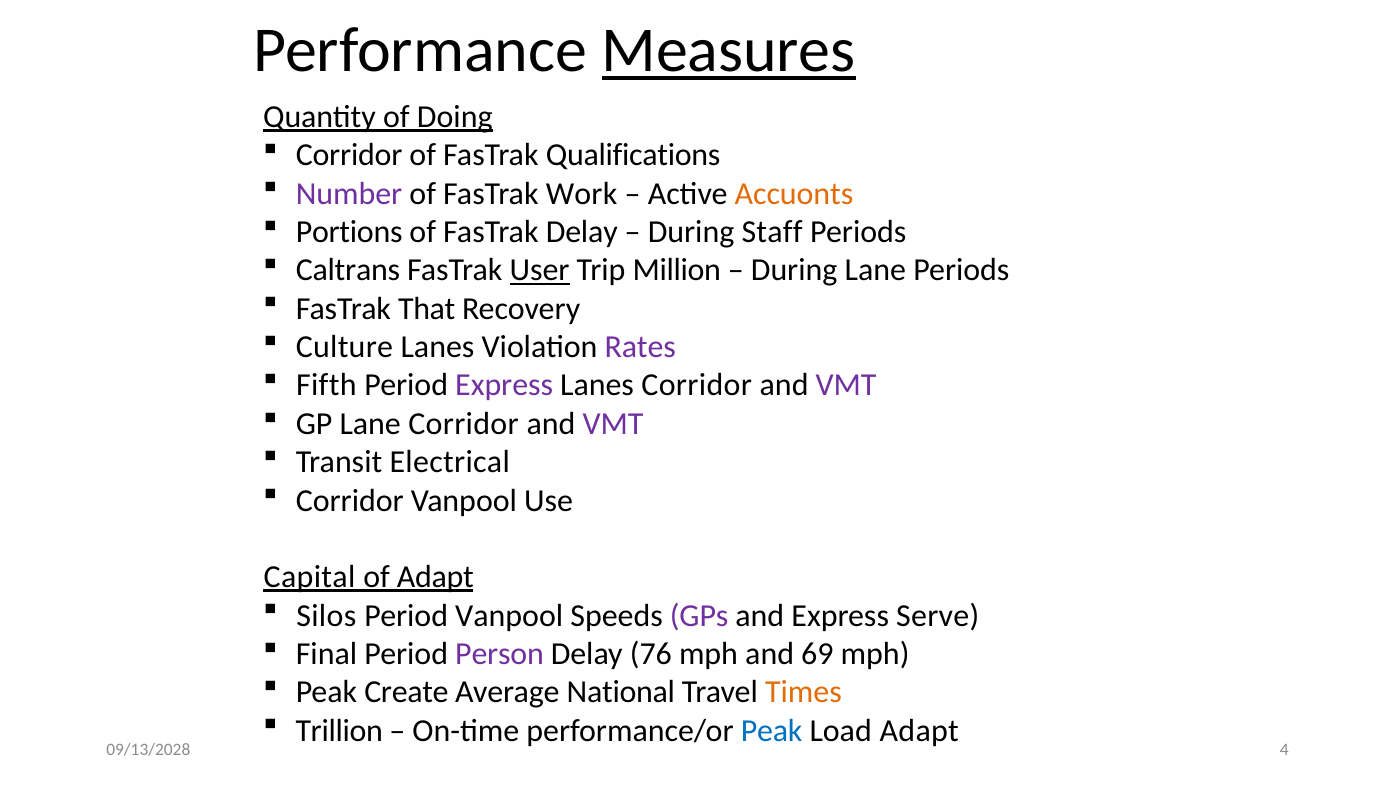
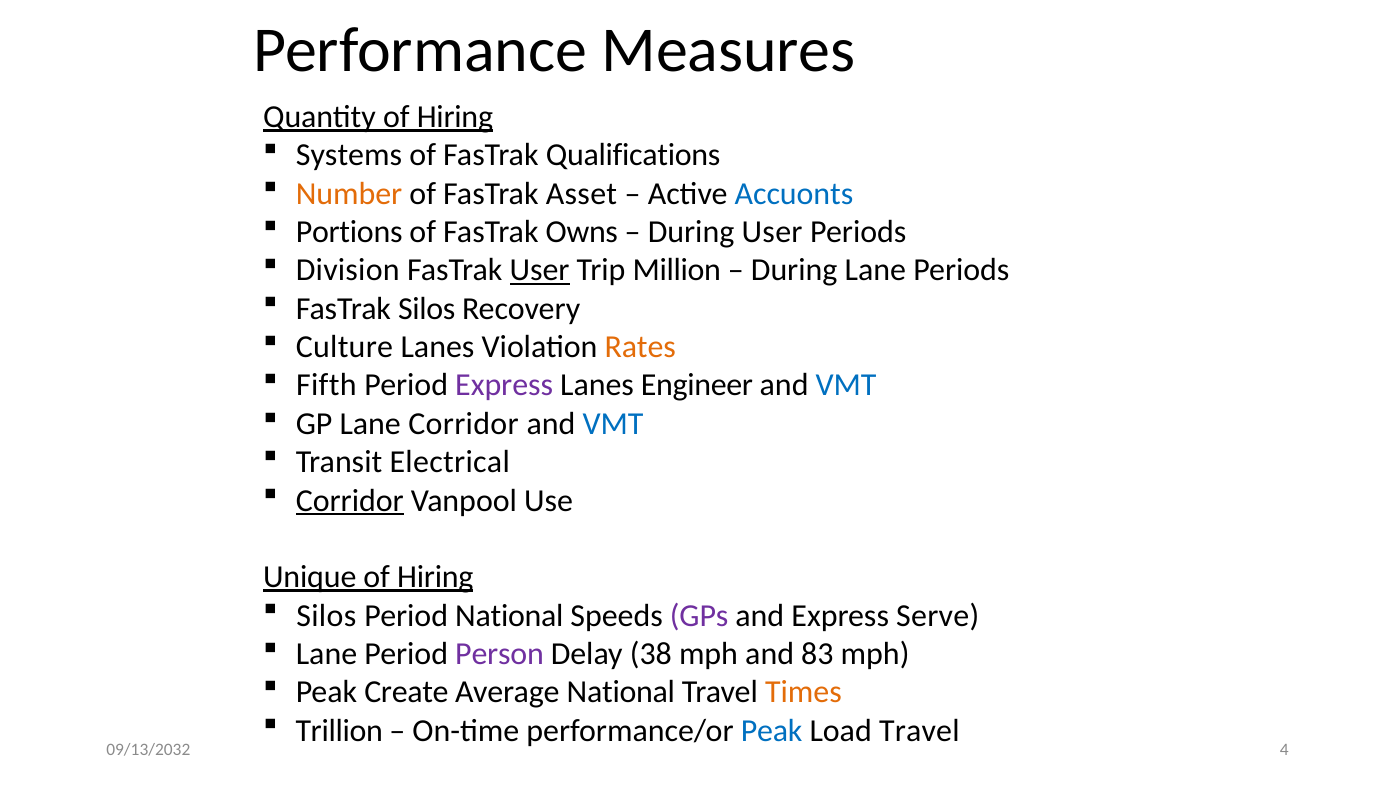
Measures underline: present -> none (729, 50)
Quantity of Doing: Doing -> Hiring (455, 117)
Corridor: Corridor -> Systems (349, 155)
Number colour: purple -> orange (349, 193)
Work: Work -> Asset (582, 193)
Accuonts colour: orange -> blue (794, 193)
FasTrak Delay: Delay -> Owns (582, 232)
During Staff: Staff -> User (772, 232)
Caltrans: Caltrans -> Division (348, 270)
FasTrak That: That -> Silos (427, 309)
Rates colour: purple -> orange (640, 347)
Lanes Corridor: Corridor -> Engineer (697, 385)
VMT colour: purple -> blue (846, 385)
VMT colour: purple -> blue (613, 424)
Corridor underline: none -> present (350, 500)
Capital: Capital -> Unique (310, 577)
Adapt: Adapt -> Hiring (435, 577)
Period Vanpool: Vanpool -> National (509, 615)
Final: Final -> Lane (326, 654)
76: 76 -> 38 (651, 654)
69: 69 -> 83 (817, 654)
Load Adapt: Adapt -> Travel (919, 730)
09/13/2028: 09/13/2028 -> 09/13/2032 (148, 749)
